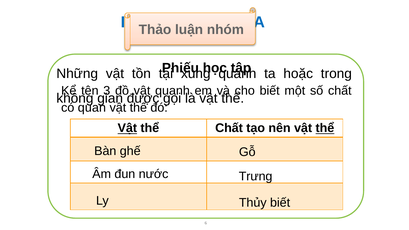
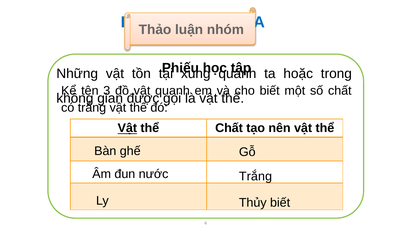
có quan: quan -> trắng (92, 108)
thể underline: present -> none (325, 128)
nước Trưng: Trưng -> Trắng (255, 177)
